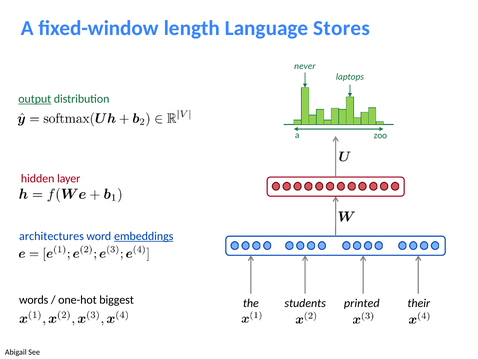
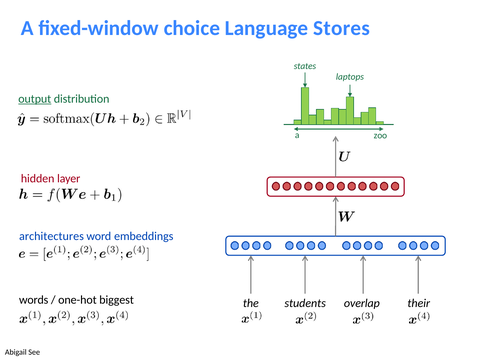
length: length -> choice (192, 28)
never: never -> states (305, 66)
embeddings underline: present -> none (144, 236)
printed: printed -> overlap (362, 303)
